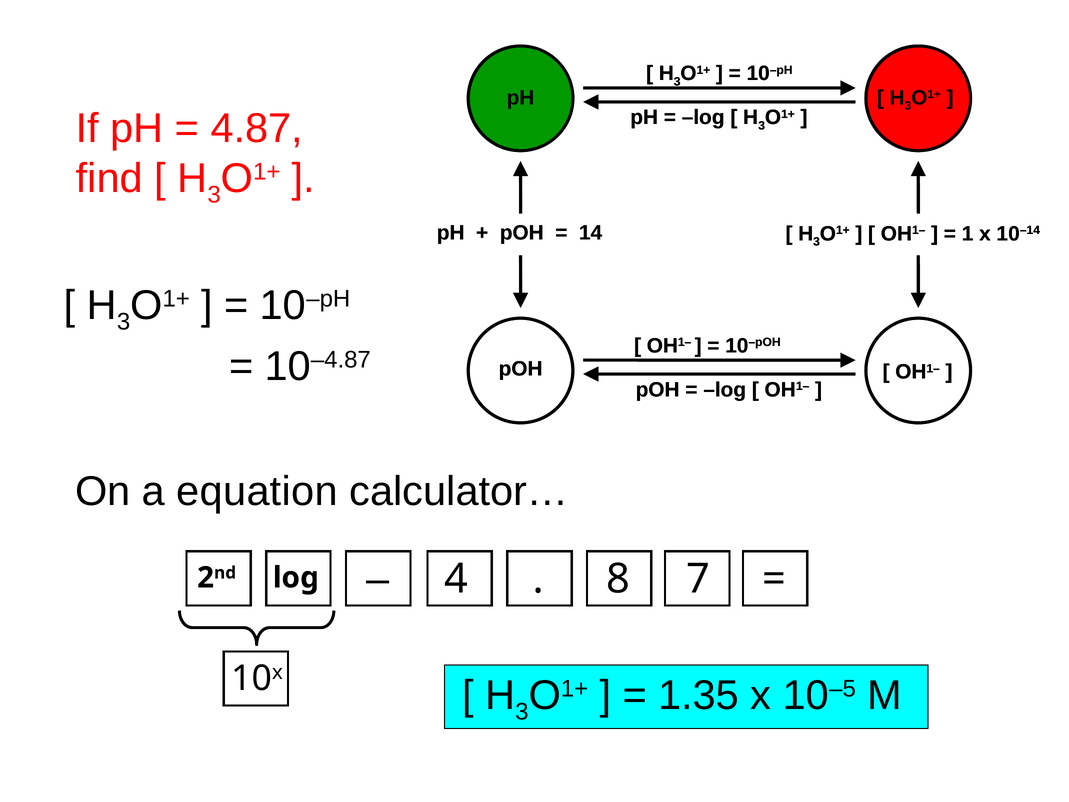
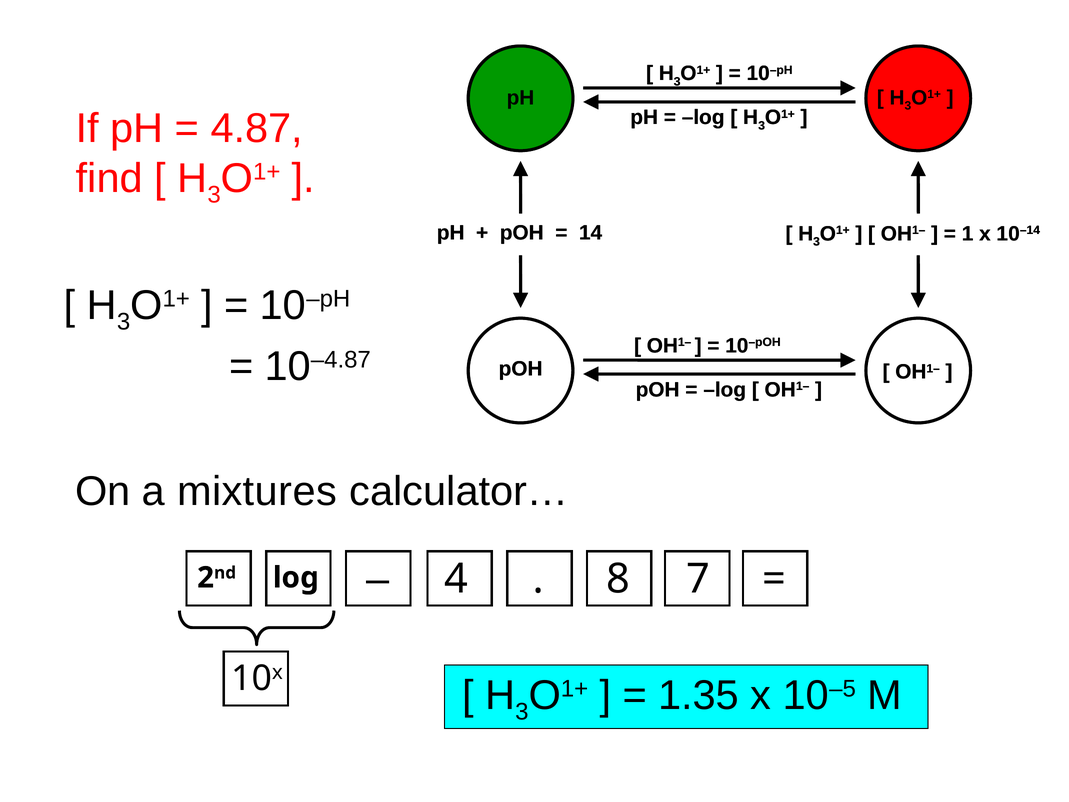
equation: equation -> mixtures (257, 491)
